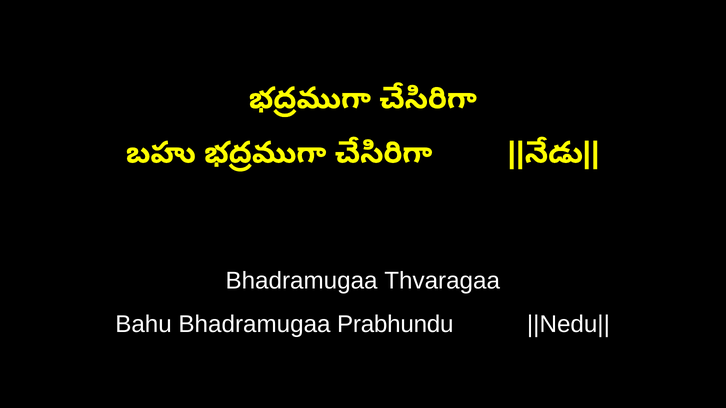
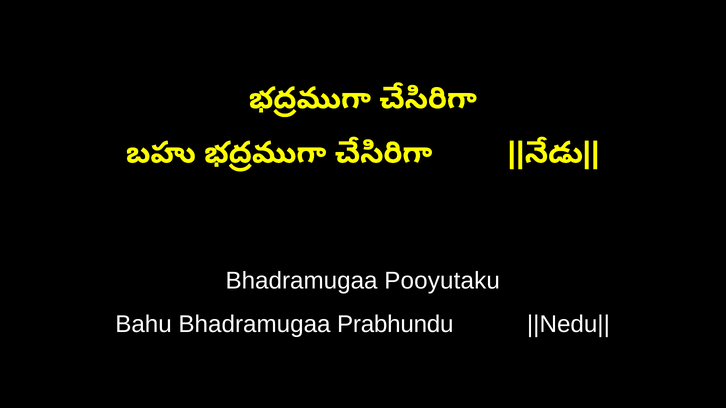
Thvaragaa: Thvaragaa -> Pooyutaku (442, 281)
